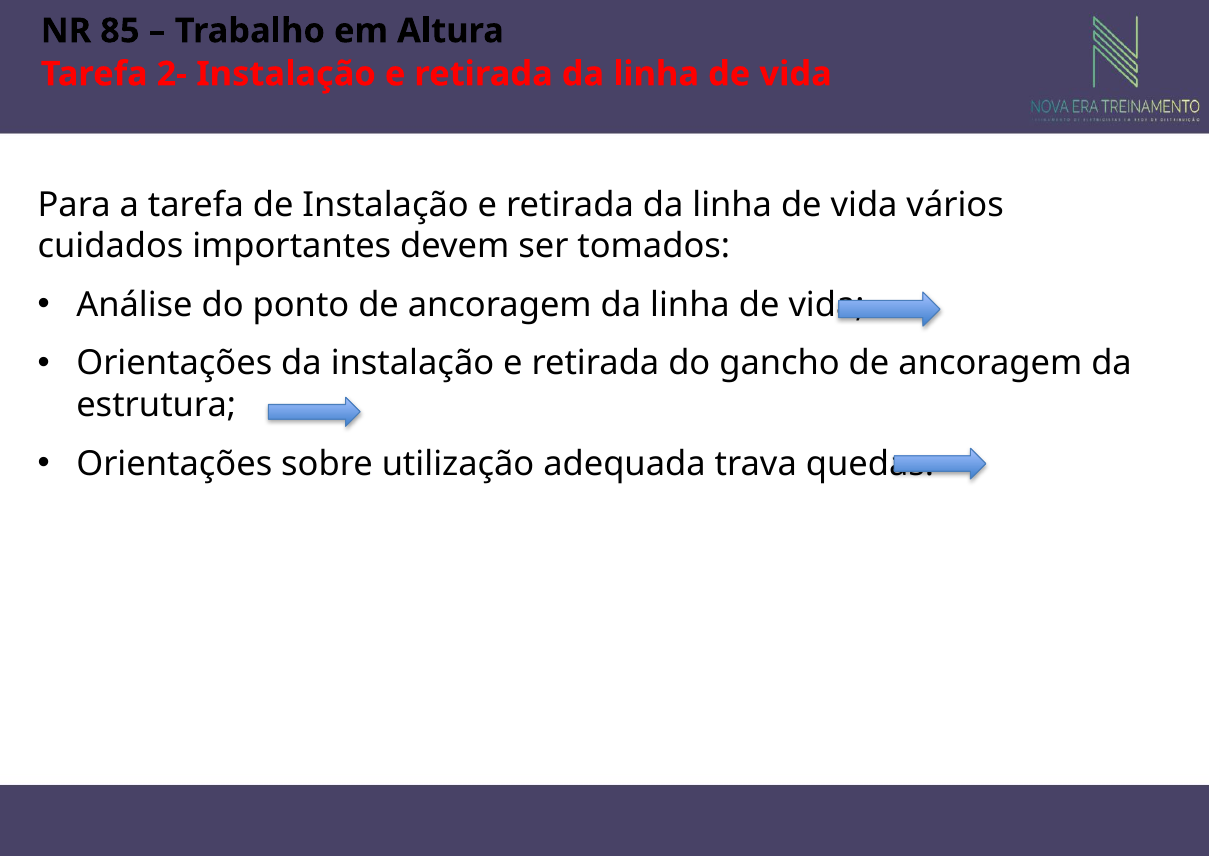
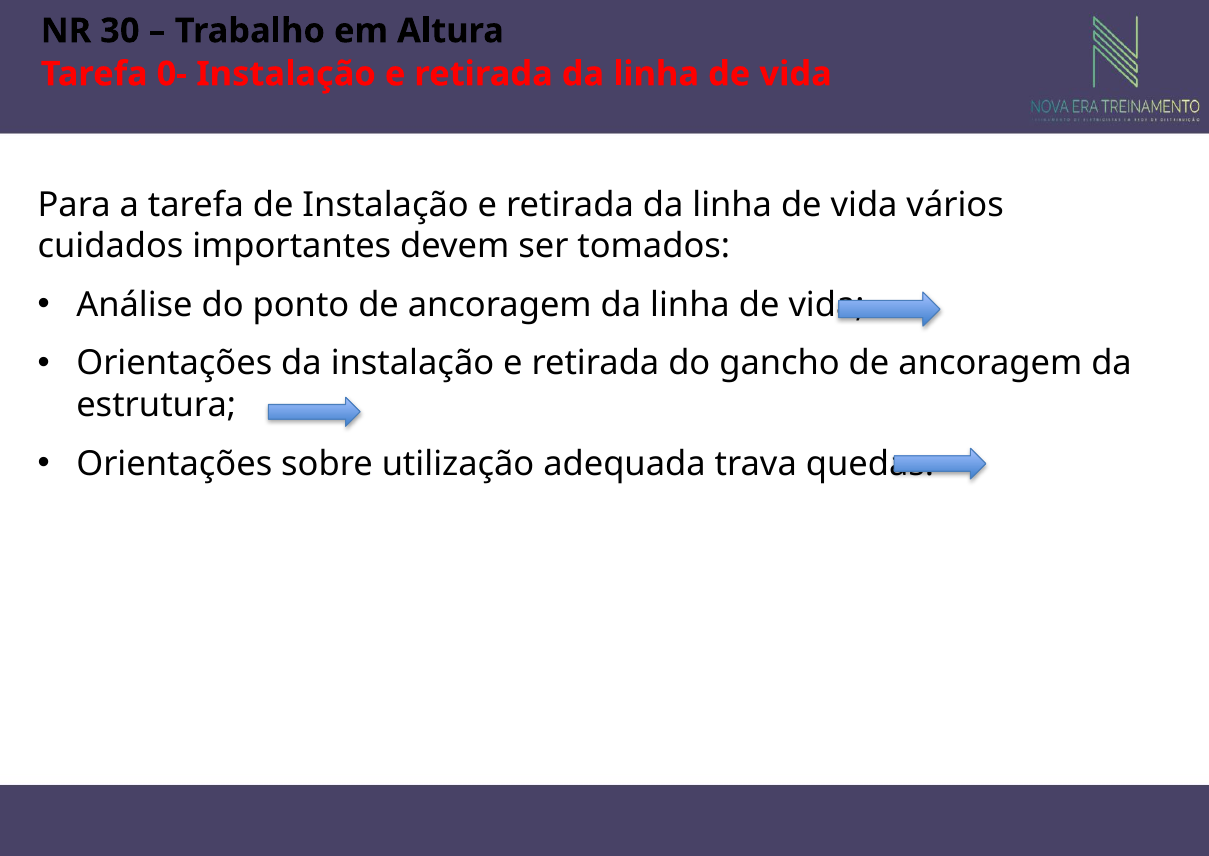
85: 85 -> 30 (120, 31)
2-: 2- -> 0- (172, 74)
